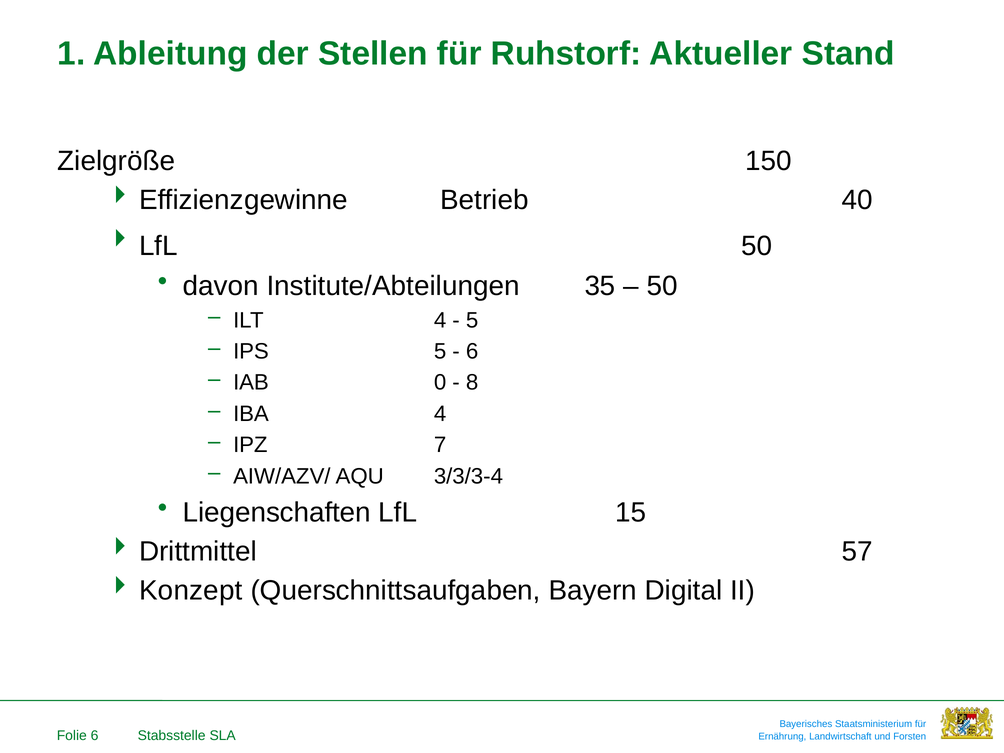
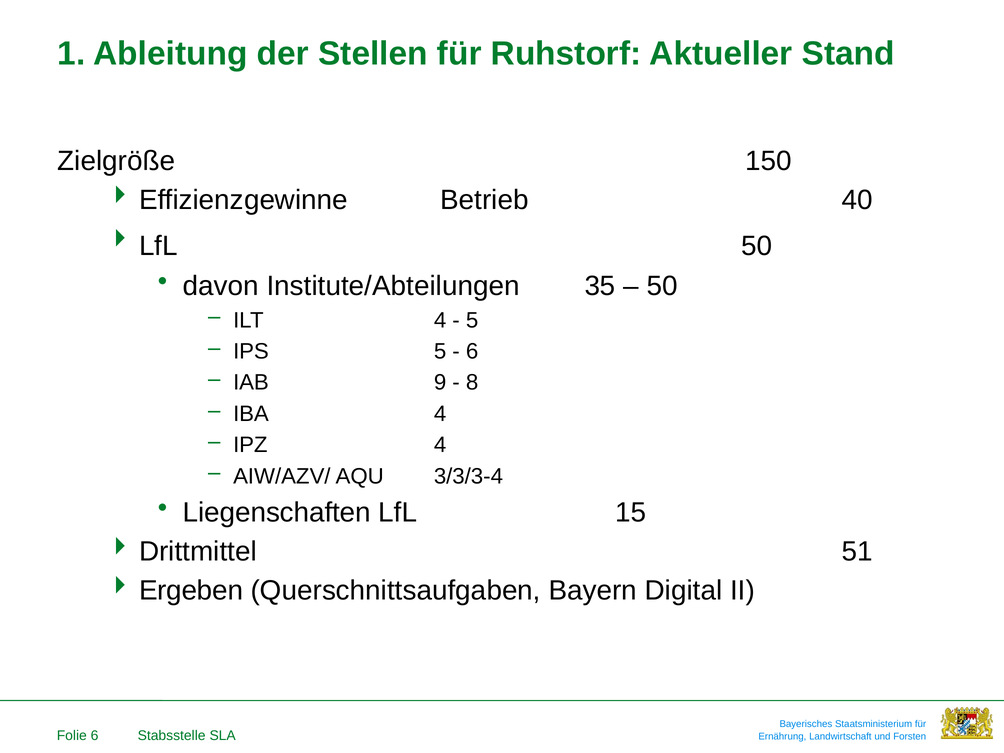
0: 0 -> 9 (440, 383)
IPZ 7: 7 -> 4 (440, 445)
57: 57 -> 51 (857, 551)
Konzept: Konzept -> Ergeben (191, 591)
